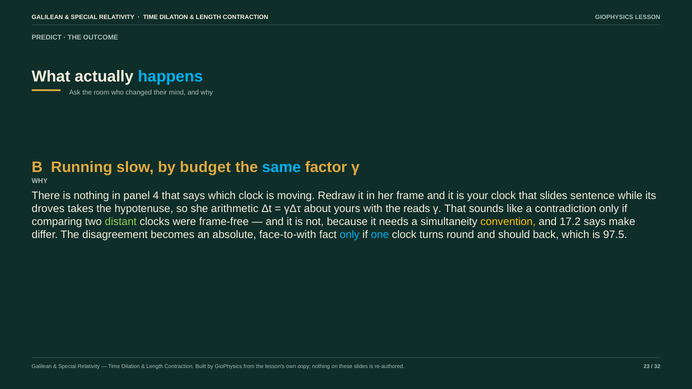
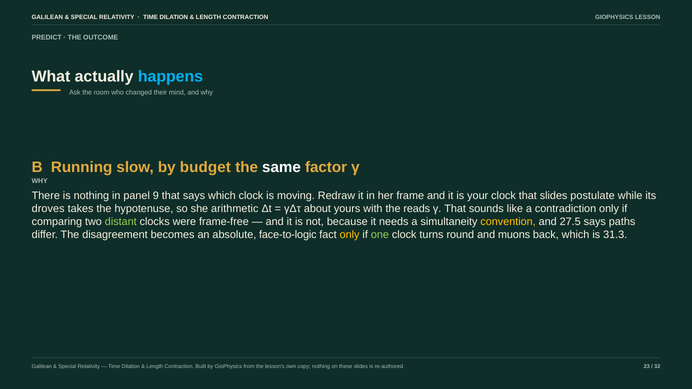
same colour: light blue -> white (281, 167)
4: 4 -> 9 (156, 196)
sentence: sentence -> postulate (593, 196)
17.2: 17.2 -> 27.5 (570, 222)
make: make -> paths (622, 222)
face-to-with: face-to-with -> face-to-logic (288, 235)
only colour: light blue -> yellow (350, 235)
one colour: light blue -> light green (380, 235)
should: should -> muons (514, 235)
97.5: 97.5 -> 31.3 (615, 235)
